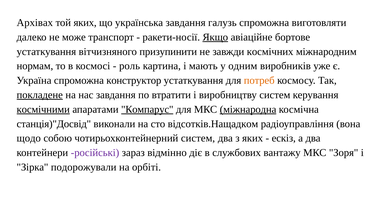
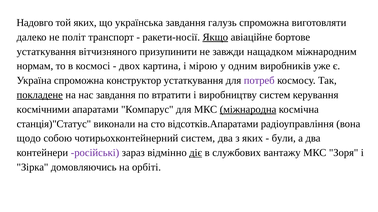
Архівах: Архівах -> Надовго (35, 23)
може: може -> політ (74, 37)
космічних: космічних -> нащадком (270, 52)
роль: роль -> двох (130, 66)
мають: мають -> мірою (203, 66)
потреб colour: orange -> purple (259, 81)
космічними underline: present -> none (43, 110)
Компарус underline: present -> none (147, 110)
станція)"Досвід: станція)"Досвід -> станція)"Статус (54, 124)
відсотків.Нащадком: відсотків.Нащадком -> відсотків.Апаратами (213, 124)
ескіз: ескіз -> були (284, 139)
діє underline: none -> present (196, 153)
подорожували: подорожували -> домовляючись (84, 168)
